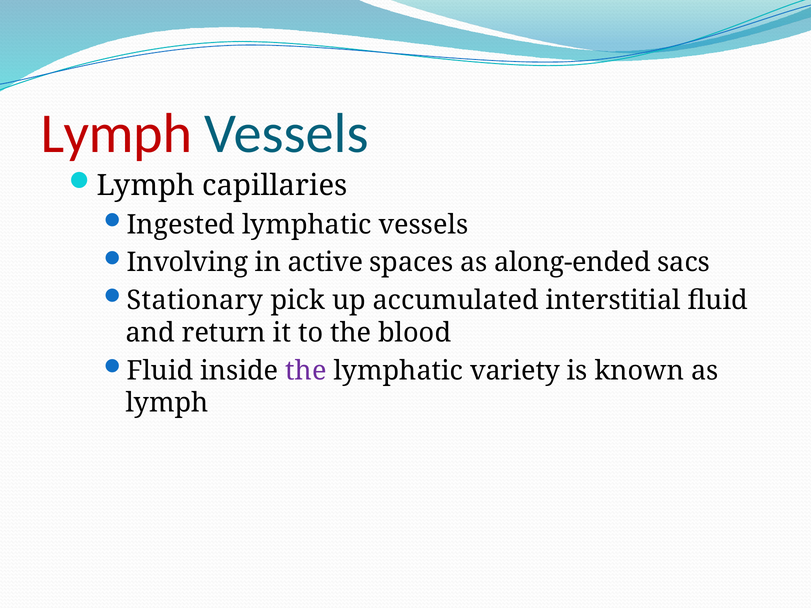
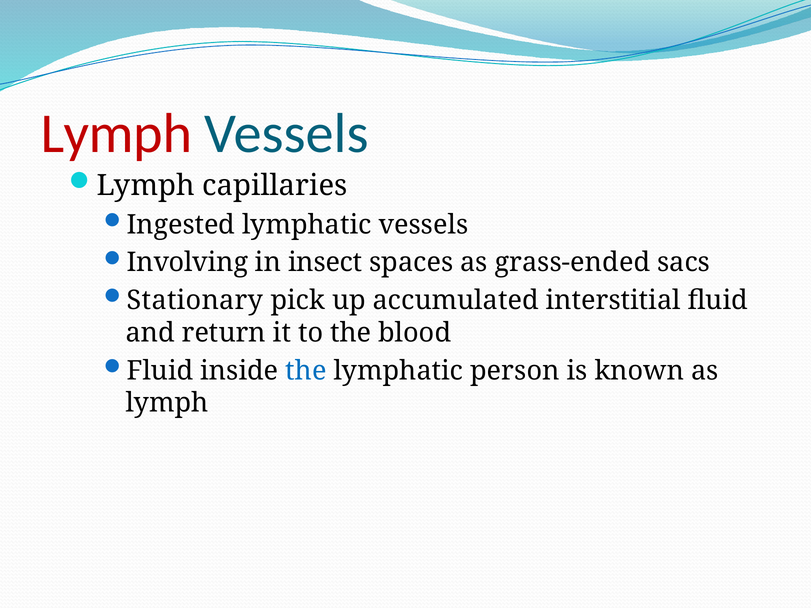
active: active -> insect (325, 263)
along-ended: along-ended -> grass-ended (572, 263)
the colour: purple -> blue (306, 371)
variety: variety -> person (515, 371)
